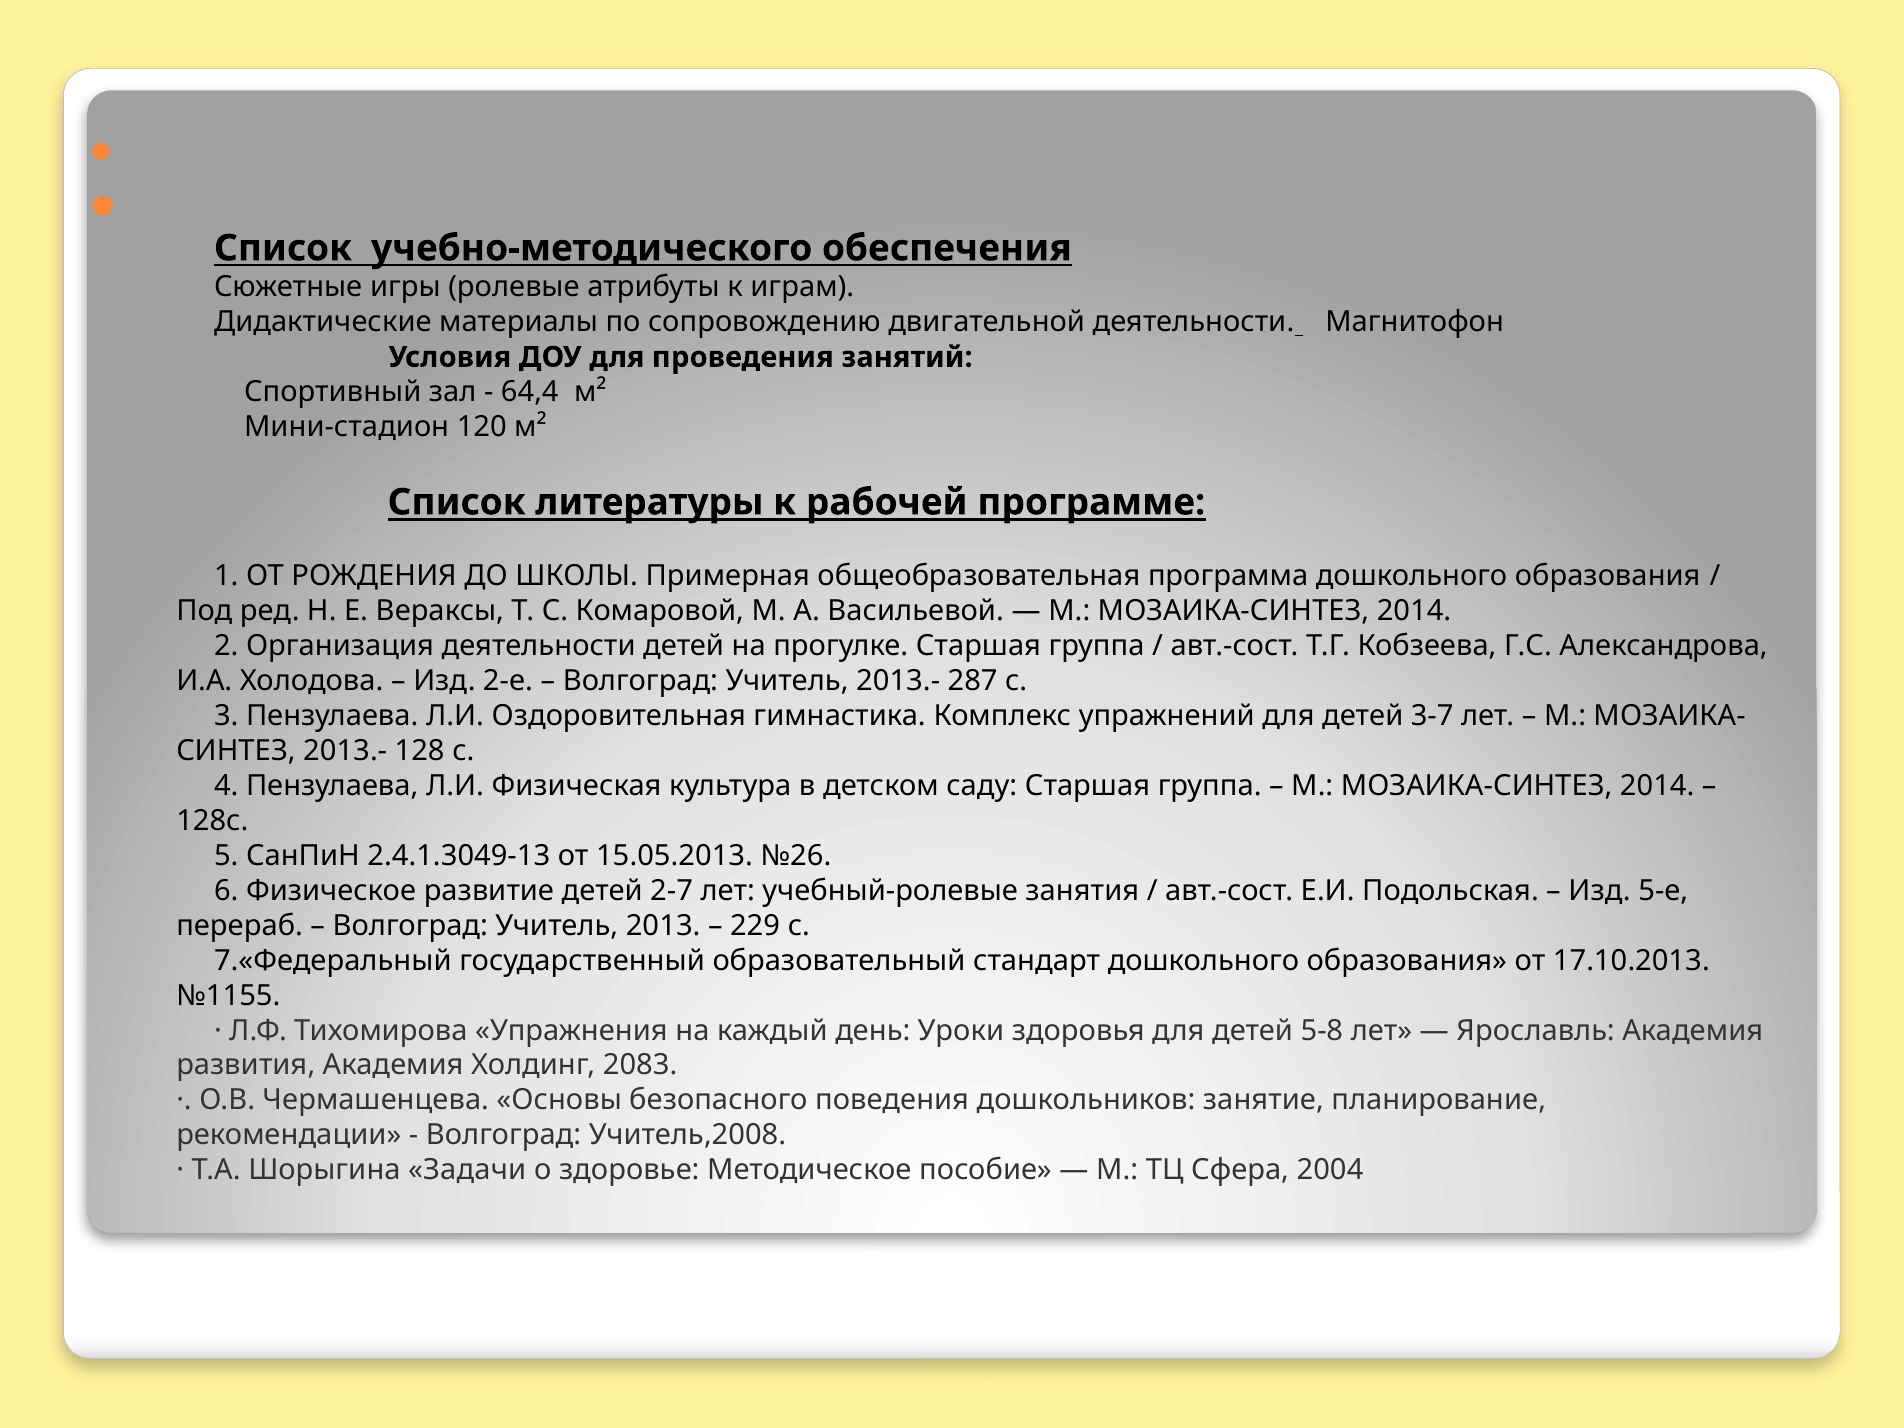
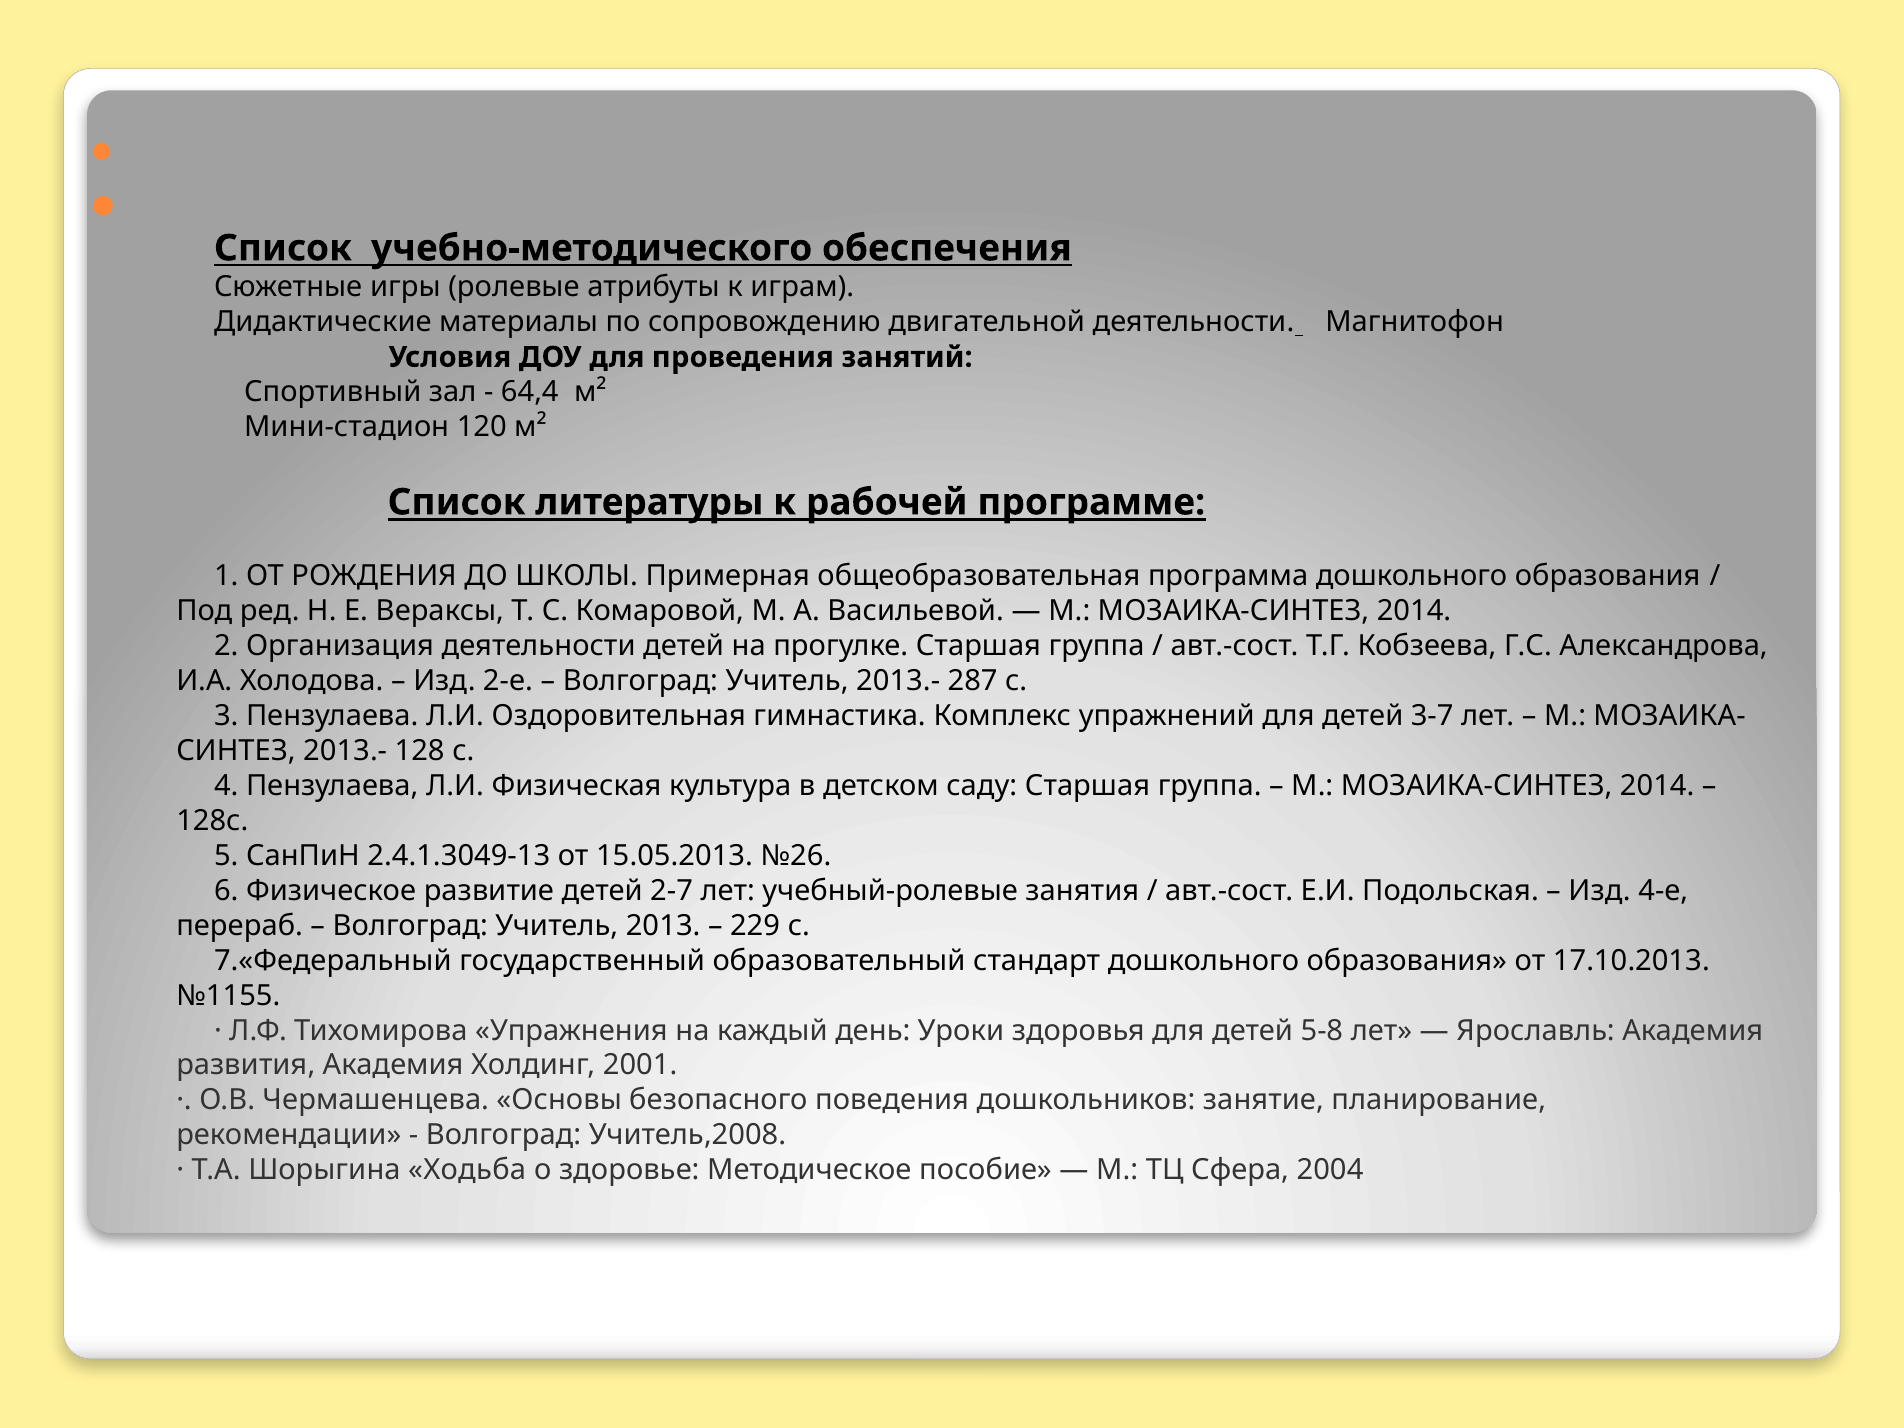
5-е: 5-е -> 4-е (1663, 891)
2083: 2083 -> 2001 (640, 1065)
Задачи: Задачи -> Ходьба (467, 1170)
